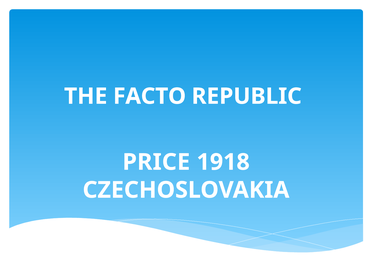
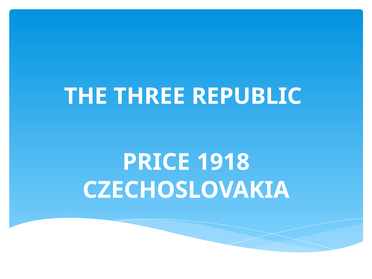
FACTO: FACTO -> THREE (149, 96)
